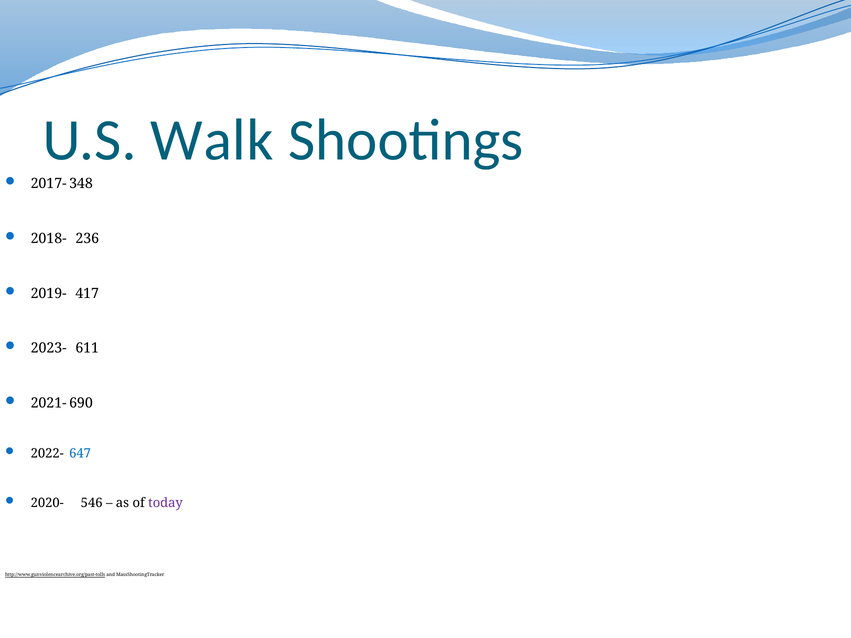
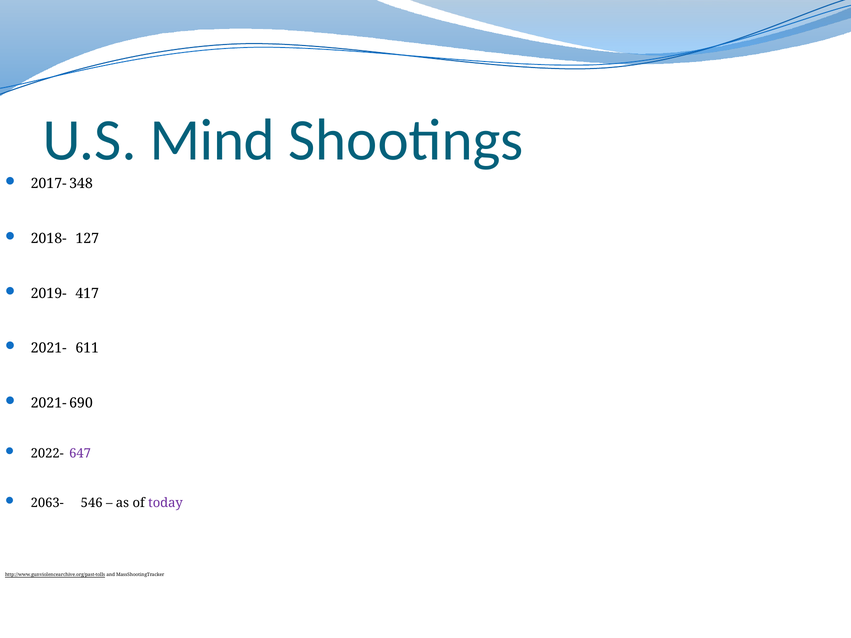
Walk: Walk -> Mind (212, 141)
236: 236 -> 127 (87, 239)
2023-: 2023- -> 2021- (49, 348)
647 colour: blue -> purple (80, 454)
2020-: 2020- -> 2063- (47, 503)
